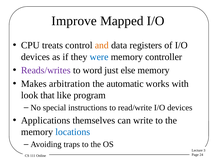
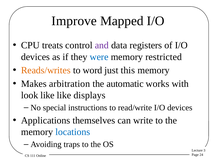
and colour: orange -> purple (102, 45)
controller: controller -> restricted (164, 57)
Reads/writes colour: purple -> orange (46, 70)
else: else -> this (128, 70)
look that: that -> like (48, 95)
program: program -> displays (90, 95)
